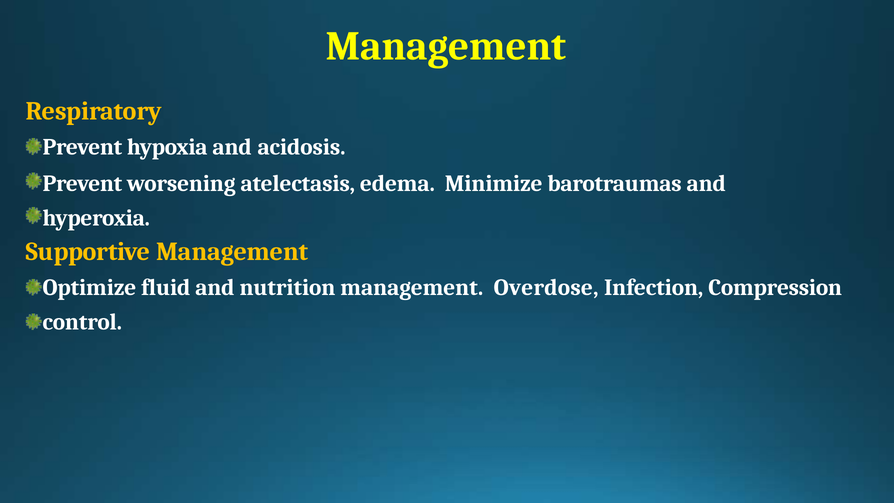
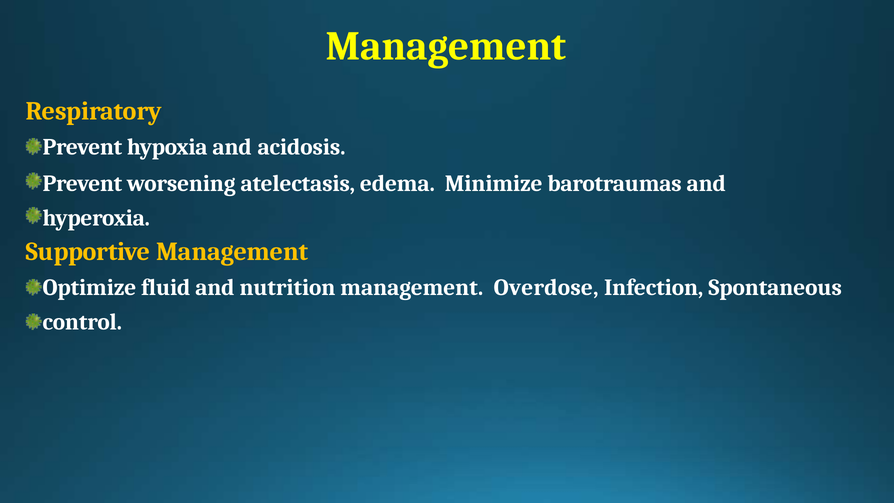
Compression: Compression -> Spontaneous (775, 288)
